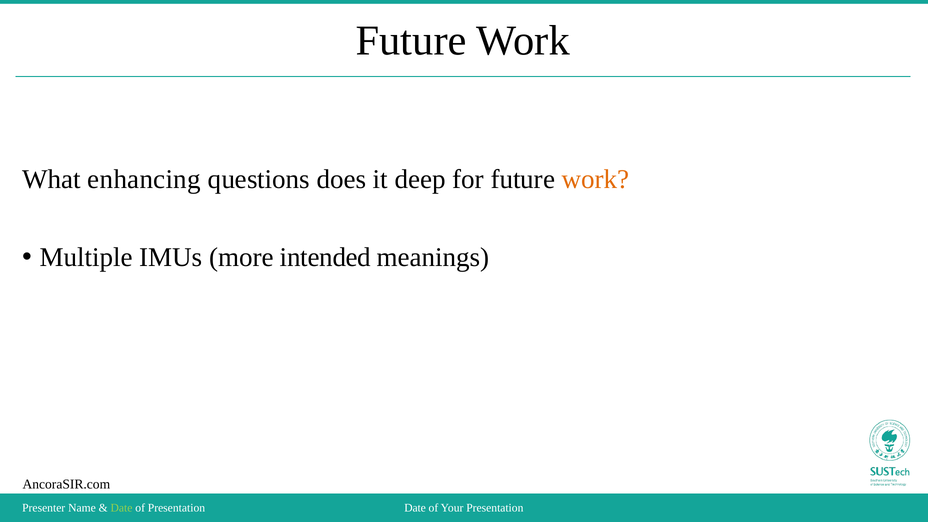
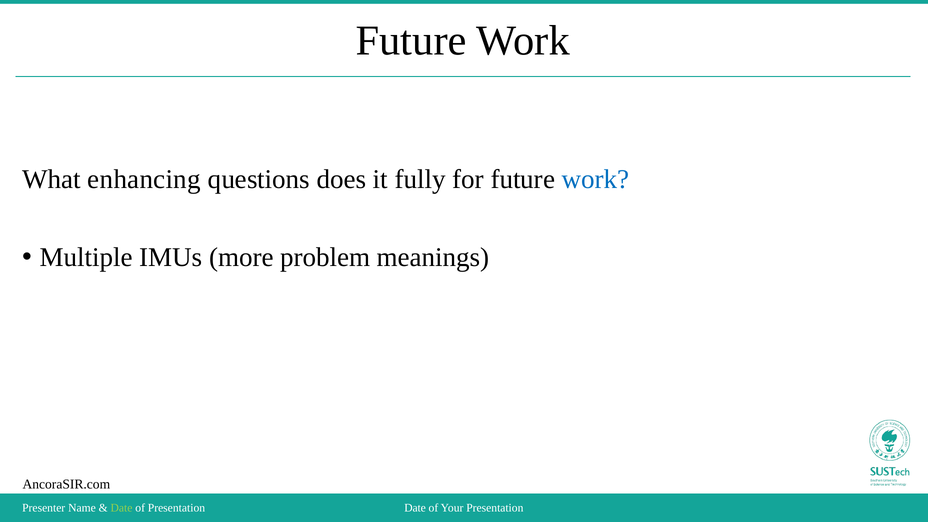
deep: deep -> fully (420, 180)
work colour: orange -> blue (595, 180)
intended: intended -> problem (325, 257)
